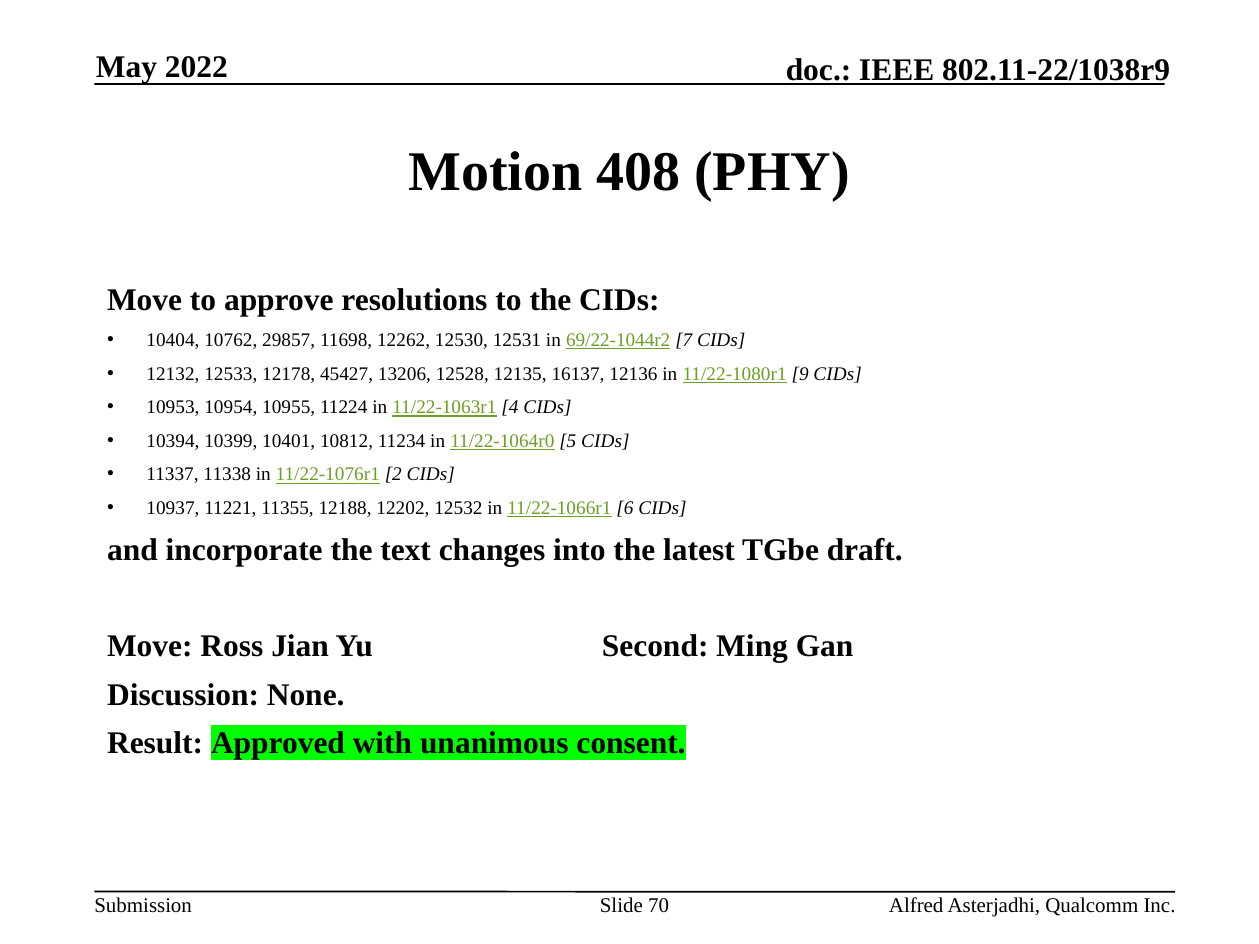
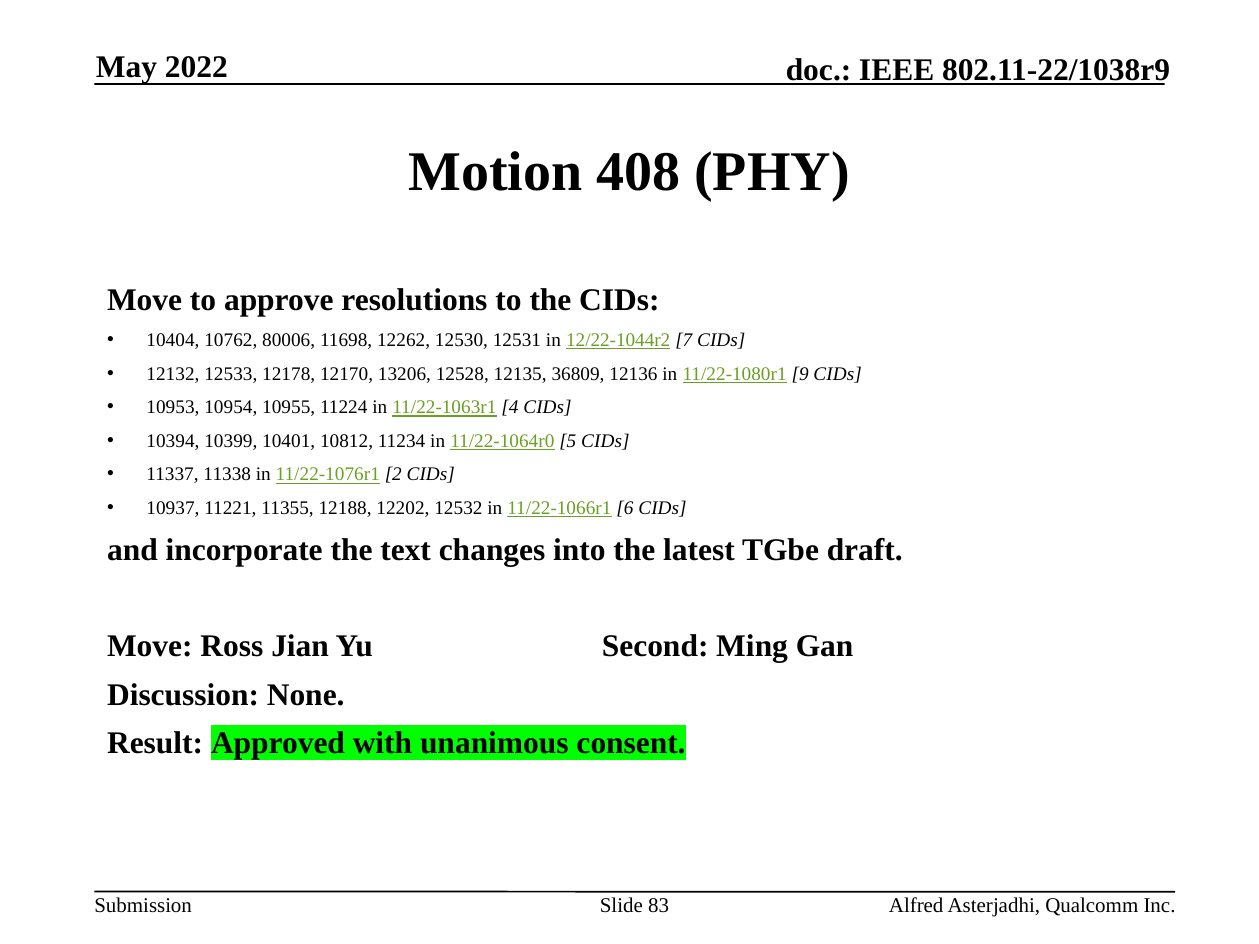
29857: 29857 -> 80006 (289, 340)
69/22-1044r2: 69/22-1044r2 -> 12/22-1044r2 (618, 340)
45427: 45427 -> 12170 (347, 374)
16137: 16137 -> 36809 (578, 374)
70: 70 -> 83 (659, 906)
